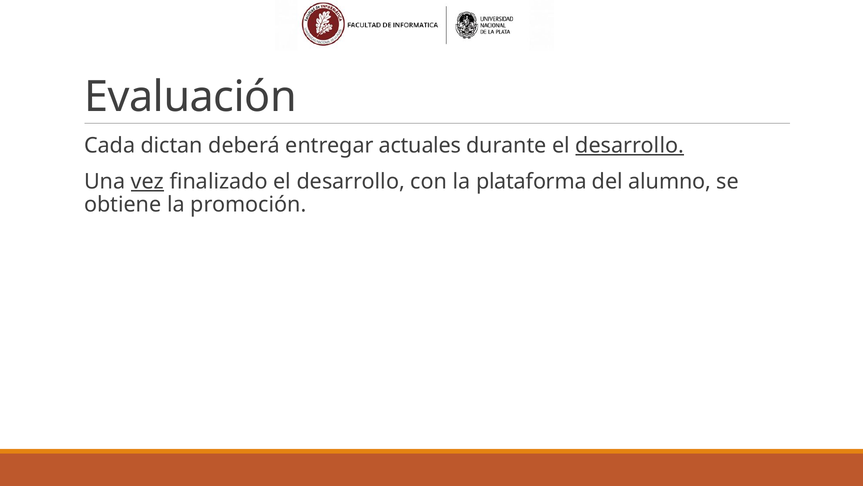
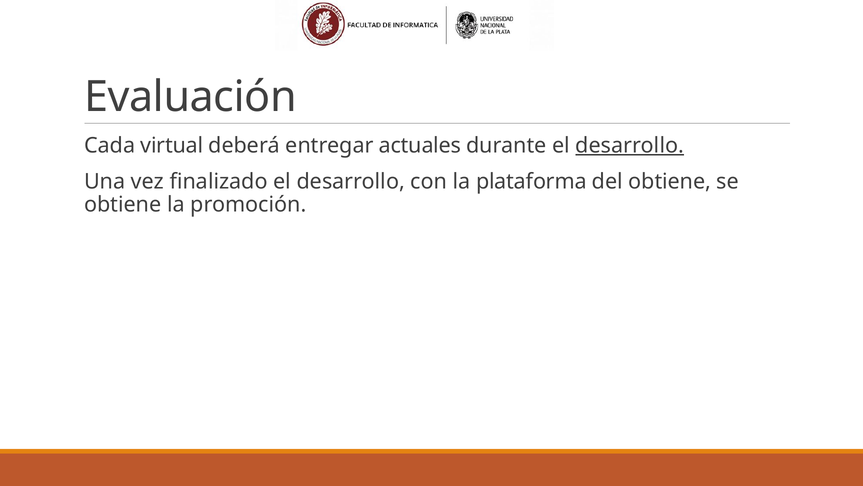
dictan: dictan -> virtual (172, 145)
vez underline: present -> none (148, 181)
del alumno: alumno -> obtiene (670, 181)
